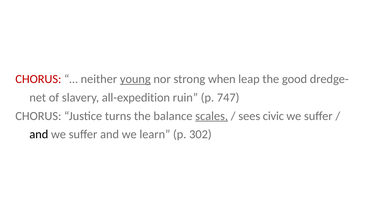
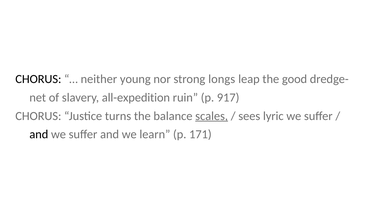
CHORUS colour: red -> black (38, 79)
young underline: present -> none (135, 79)
when: when -> longs (222, 79)
747: 747 -> 917 (228, 98)
civic: civic -> lyric (273, 116)
302: 302 -> 171 (200, 135)
